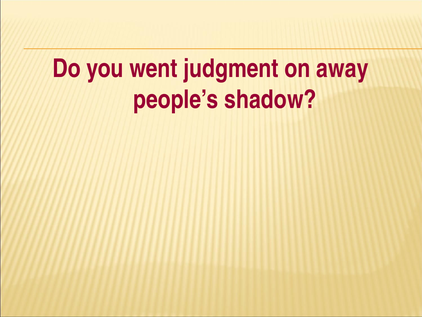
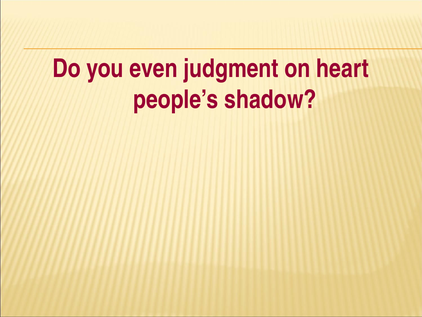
went: went -> even (154, 69)
away: away -> heart (342, 69)
